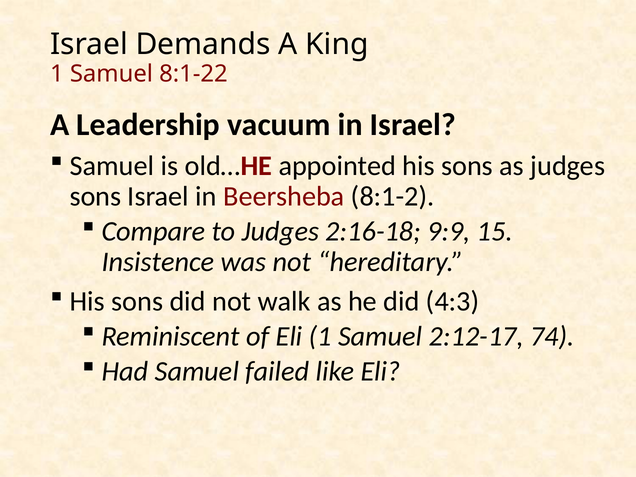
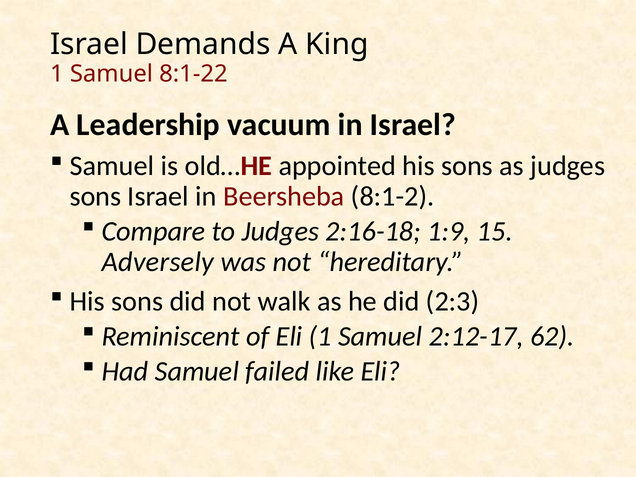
9:9: 9:9 -> 1:9 (449, 232)
Insistence: Insistence -> Adversely (158, 262)
4:3: 4:3 -> 2:3 (453, 301)
74: 74 -> 62 (552, 336)
